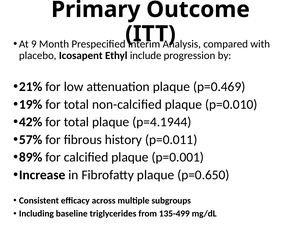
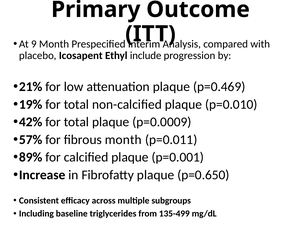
p=4.1944: p=4.1944 -> p=0.0009 (162, 122)
fibrous history: history -> month (123, 139)
